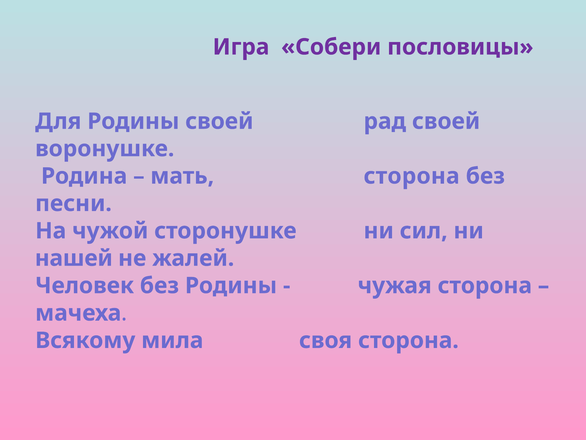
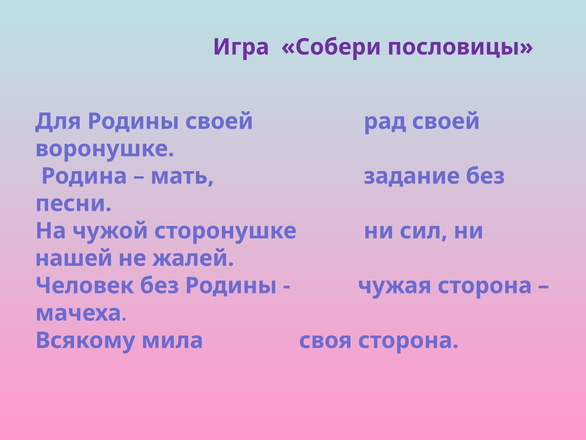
мать сторона: сторона -> задание (412, 176)
